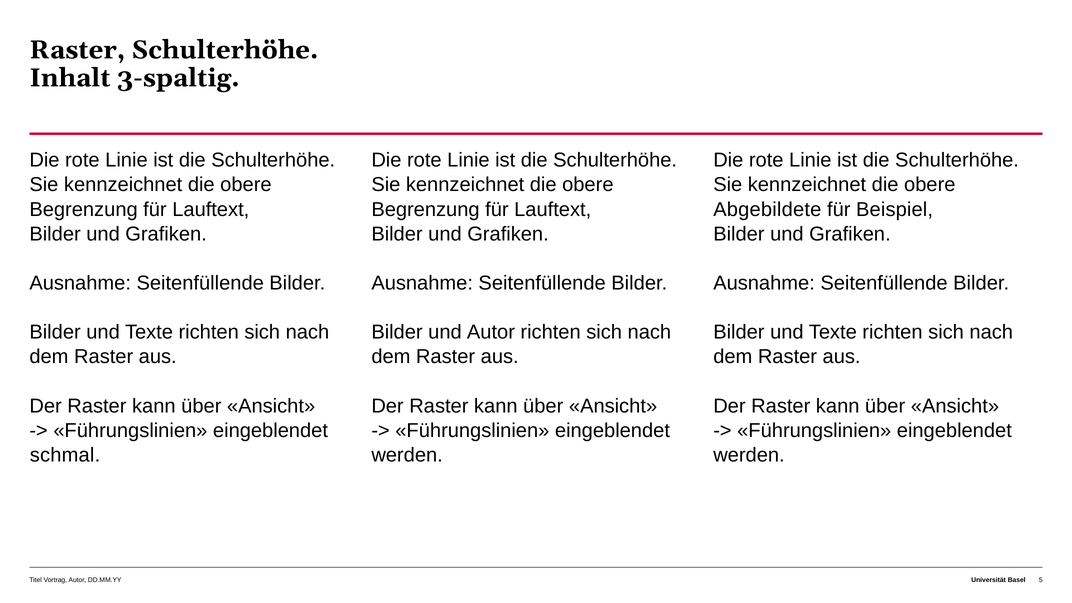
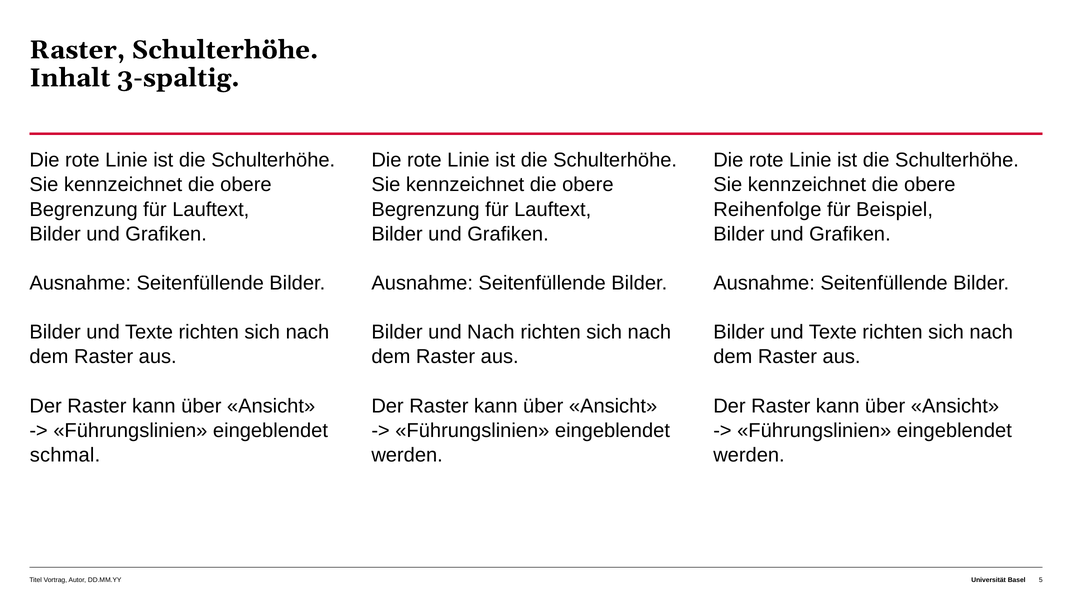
Abgebildete: Abgebildete -> Reihenfolge (767, 209)
und Autor: Autor -> Nach (491, 332)
